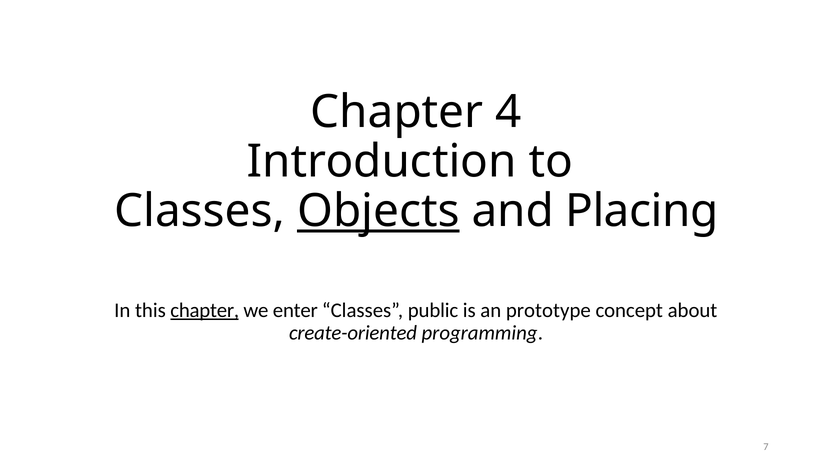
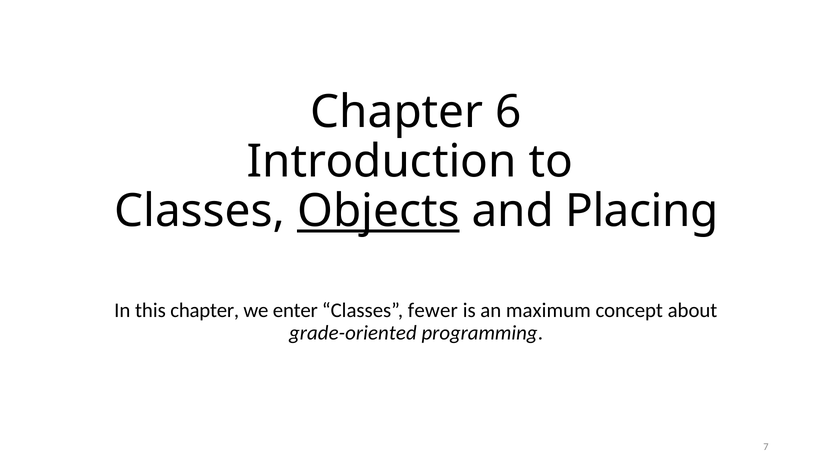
4: 4 -> 6 (508, 112)
chapter underline: present -> none (205, 310)
public: public -> fewer (433, 310)
prototype: prototype -> maximum (548, 310)
create-oriented: create-oriented -> grade-oriented (353, 333)
